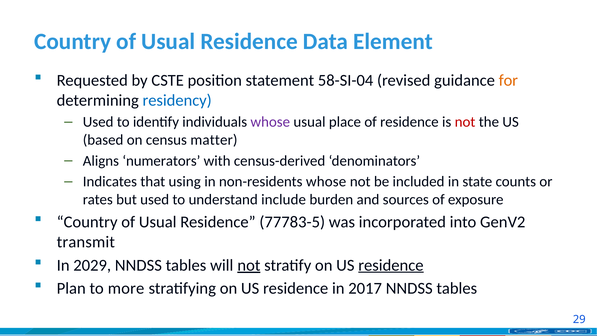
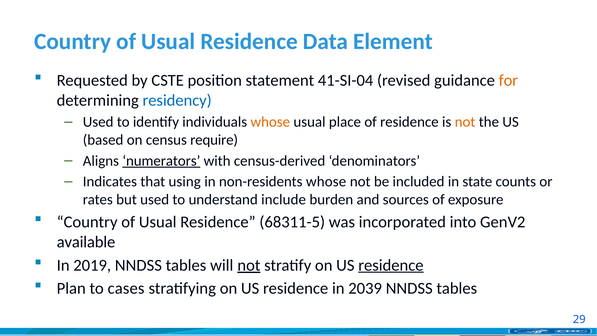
58-SI-04: 58-SI-04 -> 41-SI-04 (346, 80)
whose colour: purple -> orange (270, 122)
not colour: red -> orange (465, 122)
matter: matter -> require (214, 140)
numerators underline: none -> present (161, 161)
77783-5: 77783-5 -> 68311-5 (292, 222)
transmit: transmit -> available (86, 242)
2029: 2029 -> 2019 (92, 265)
more: more -> cases (126, 288)
2017: 2017 -> 2039 (365, 288)
